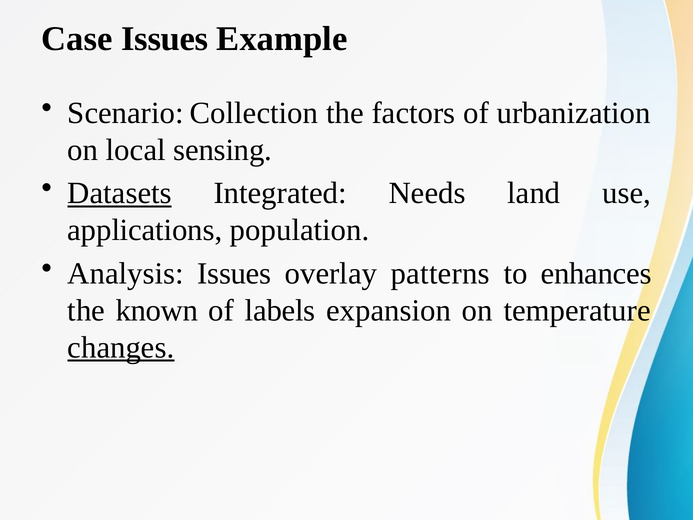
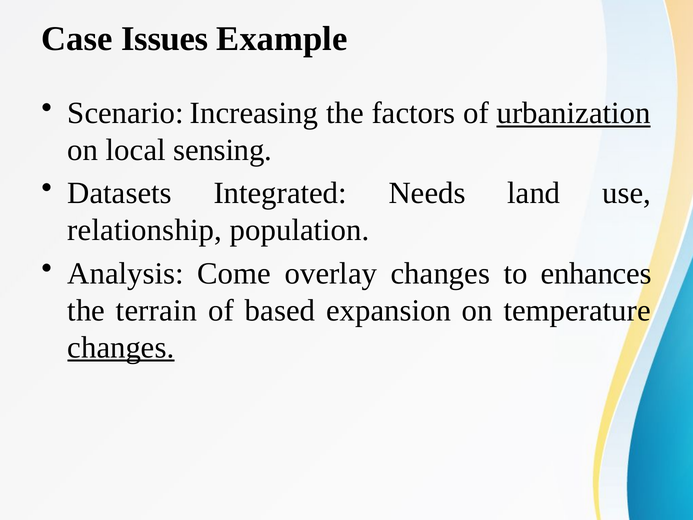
Collection: Collection -> Increasing (254, 113)
urbanization underline: none -> present (574, 113)
Datasets underline: present -> none (120, 193)
applications: applications -> relationship (145, 230)
Analysis Issues: Issues -> Come (234, 273)
overlay patterns: patterns -> changes (440, 273)
known: known -> terrain (157, 310)
labels: labels -> based (280, 310)
